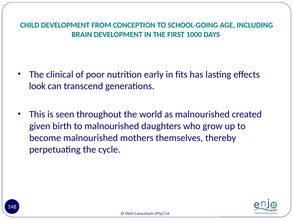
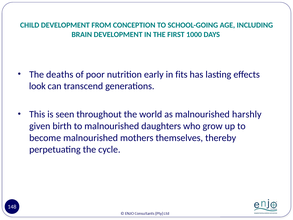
clinical: clinical -> deaths (60, 74)
created: created -> harshly (247, 114)
